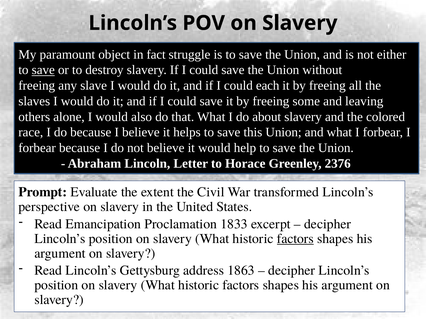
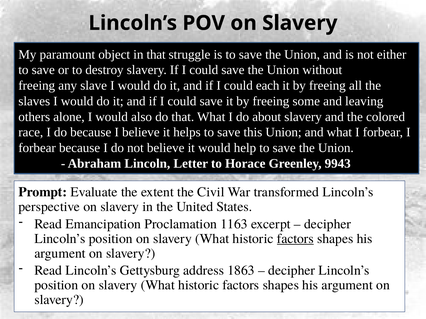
in fact: fact -> that (156, 54)
save underline: present -> none (43, 70)
2376: 2376 -> 9943 (338, 164)
1833: 1833 -> 1163 (234, 224)
